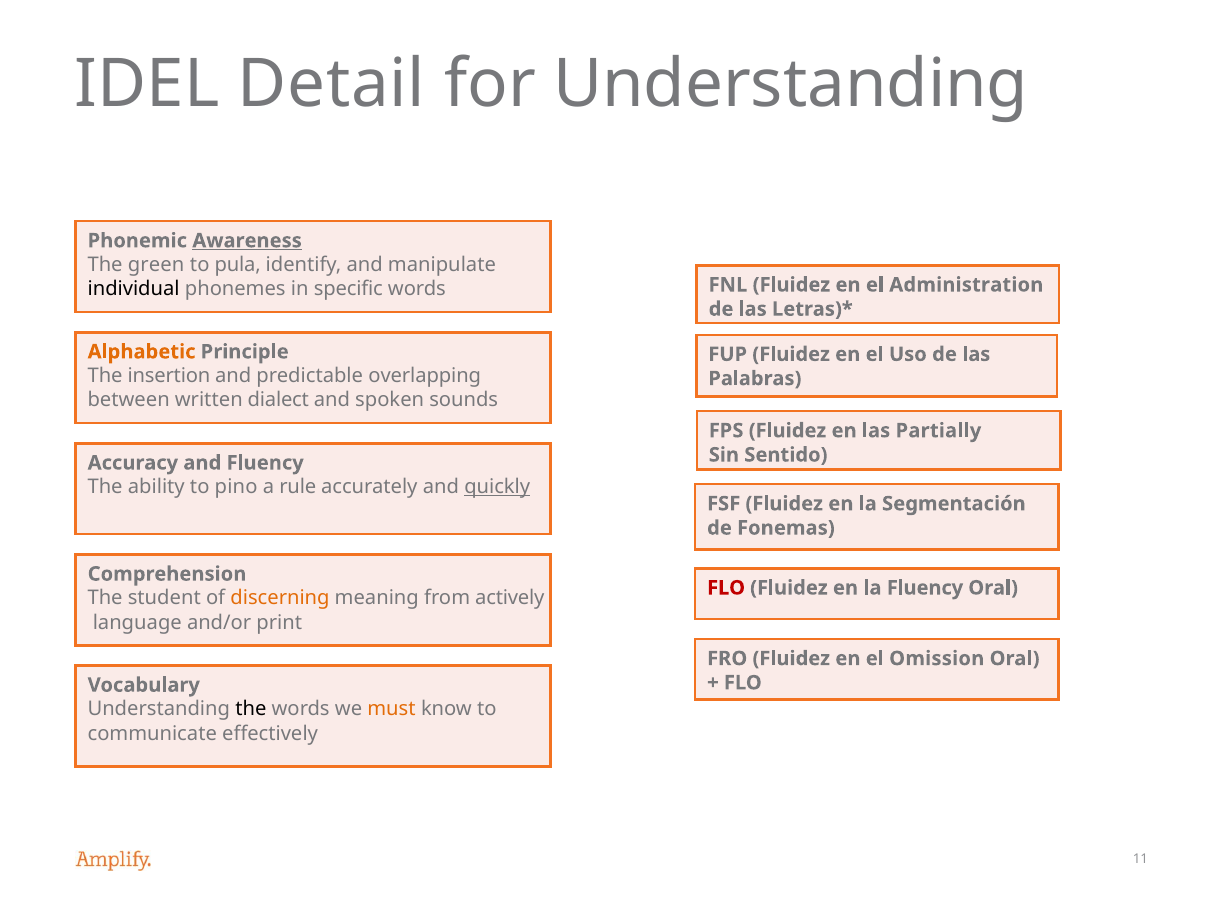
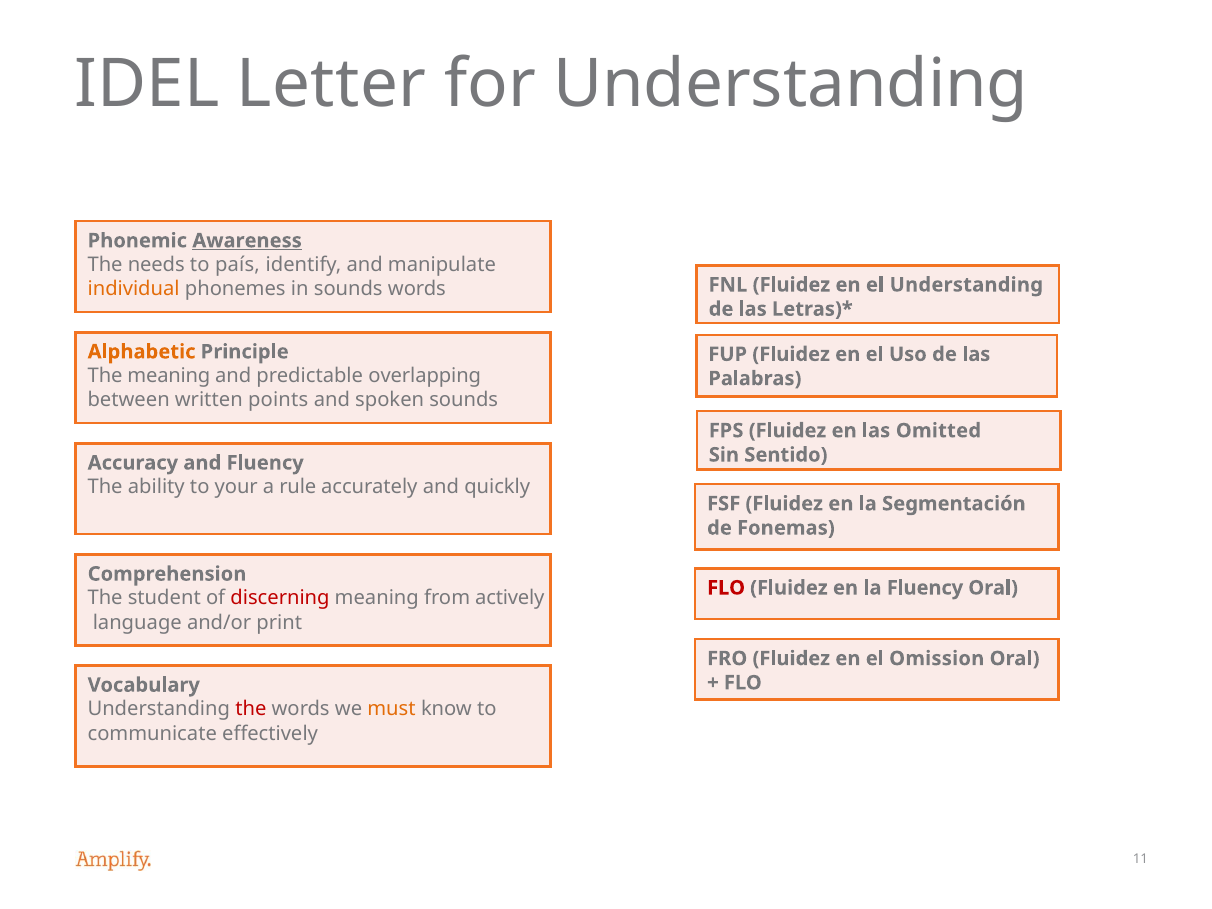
Detail: Detail -> Letter (332, 84)
green: green -> needs (156, 265)
pula: pula -> país (237, 265)
el Administration: Administration -> Understanding (966, 285)
individual colour: black -> orange (134, 289)
in specific: specific -> sounds (348, 289)
The insertion: insertion -> meaning (169, 376)
dialect: dialect -> points (278, 400)
Partially: Partially -> Omitted (938, 431)
pino: pino -> your (236, 487)
quickly underline: present -> none (497, 487)
discerning colour: orange -> red (280, 598)
the colour: black -> red (251, 709)
